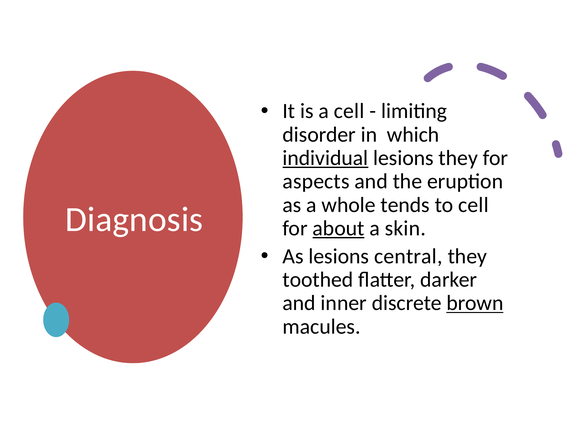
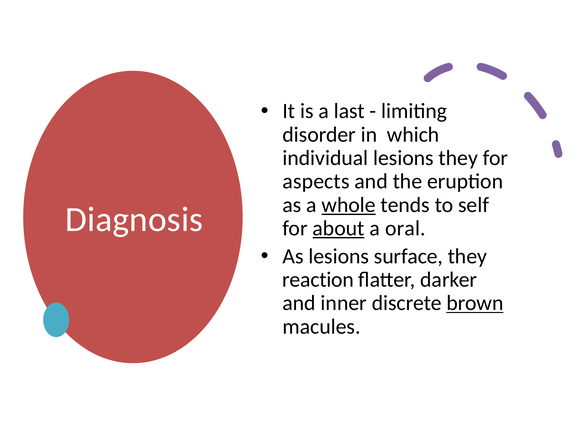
a cell: cell -> last (349, 111)
individual underline: present -> none (325, 158)
whole underline: none -> present (349, 205)
to cell: cell -> self (474, 205)
skin: skin -> oral (405, 229)
central: central -> surface (408, 256)
toothed: toothed -> reaction (318, 280)
